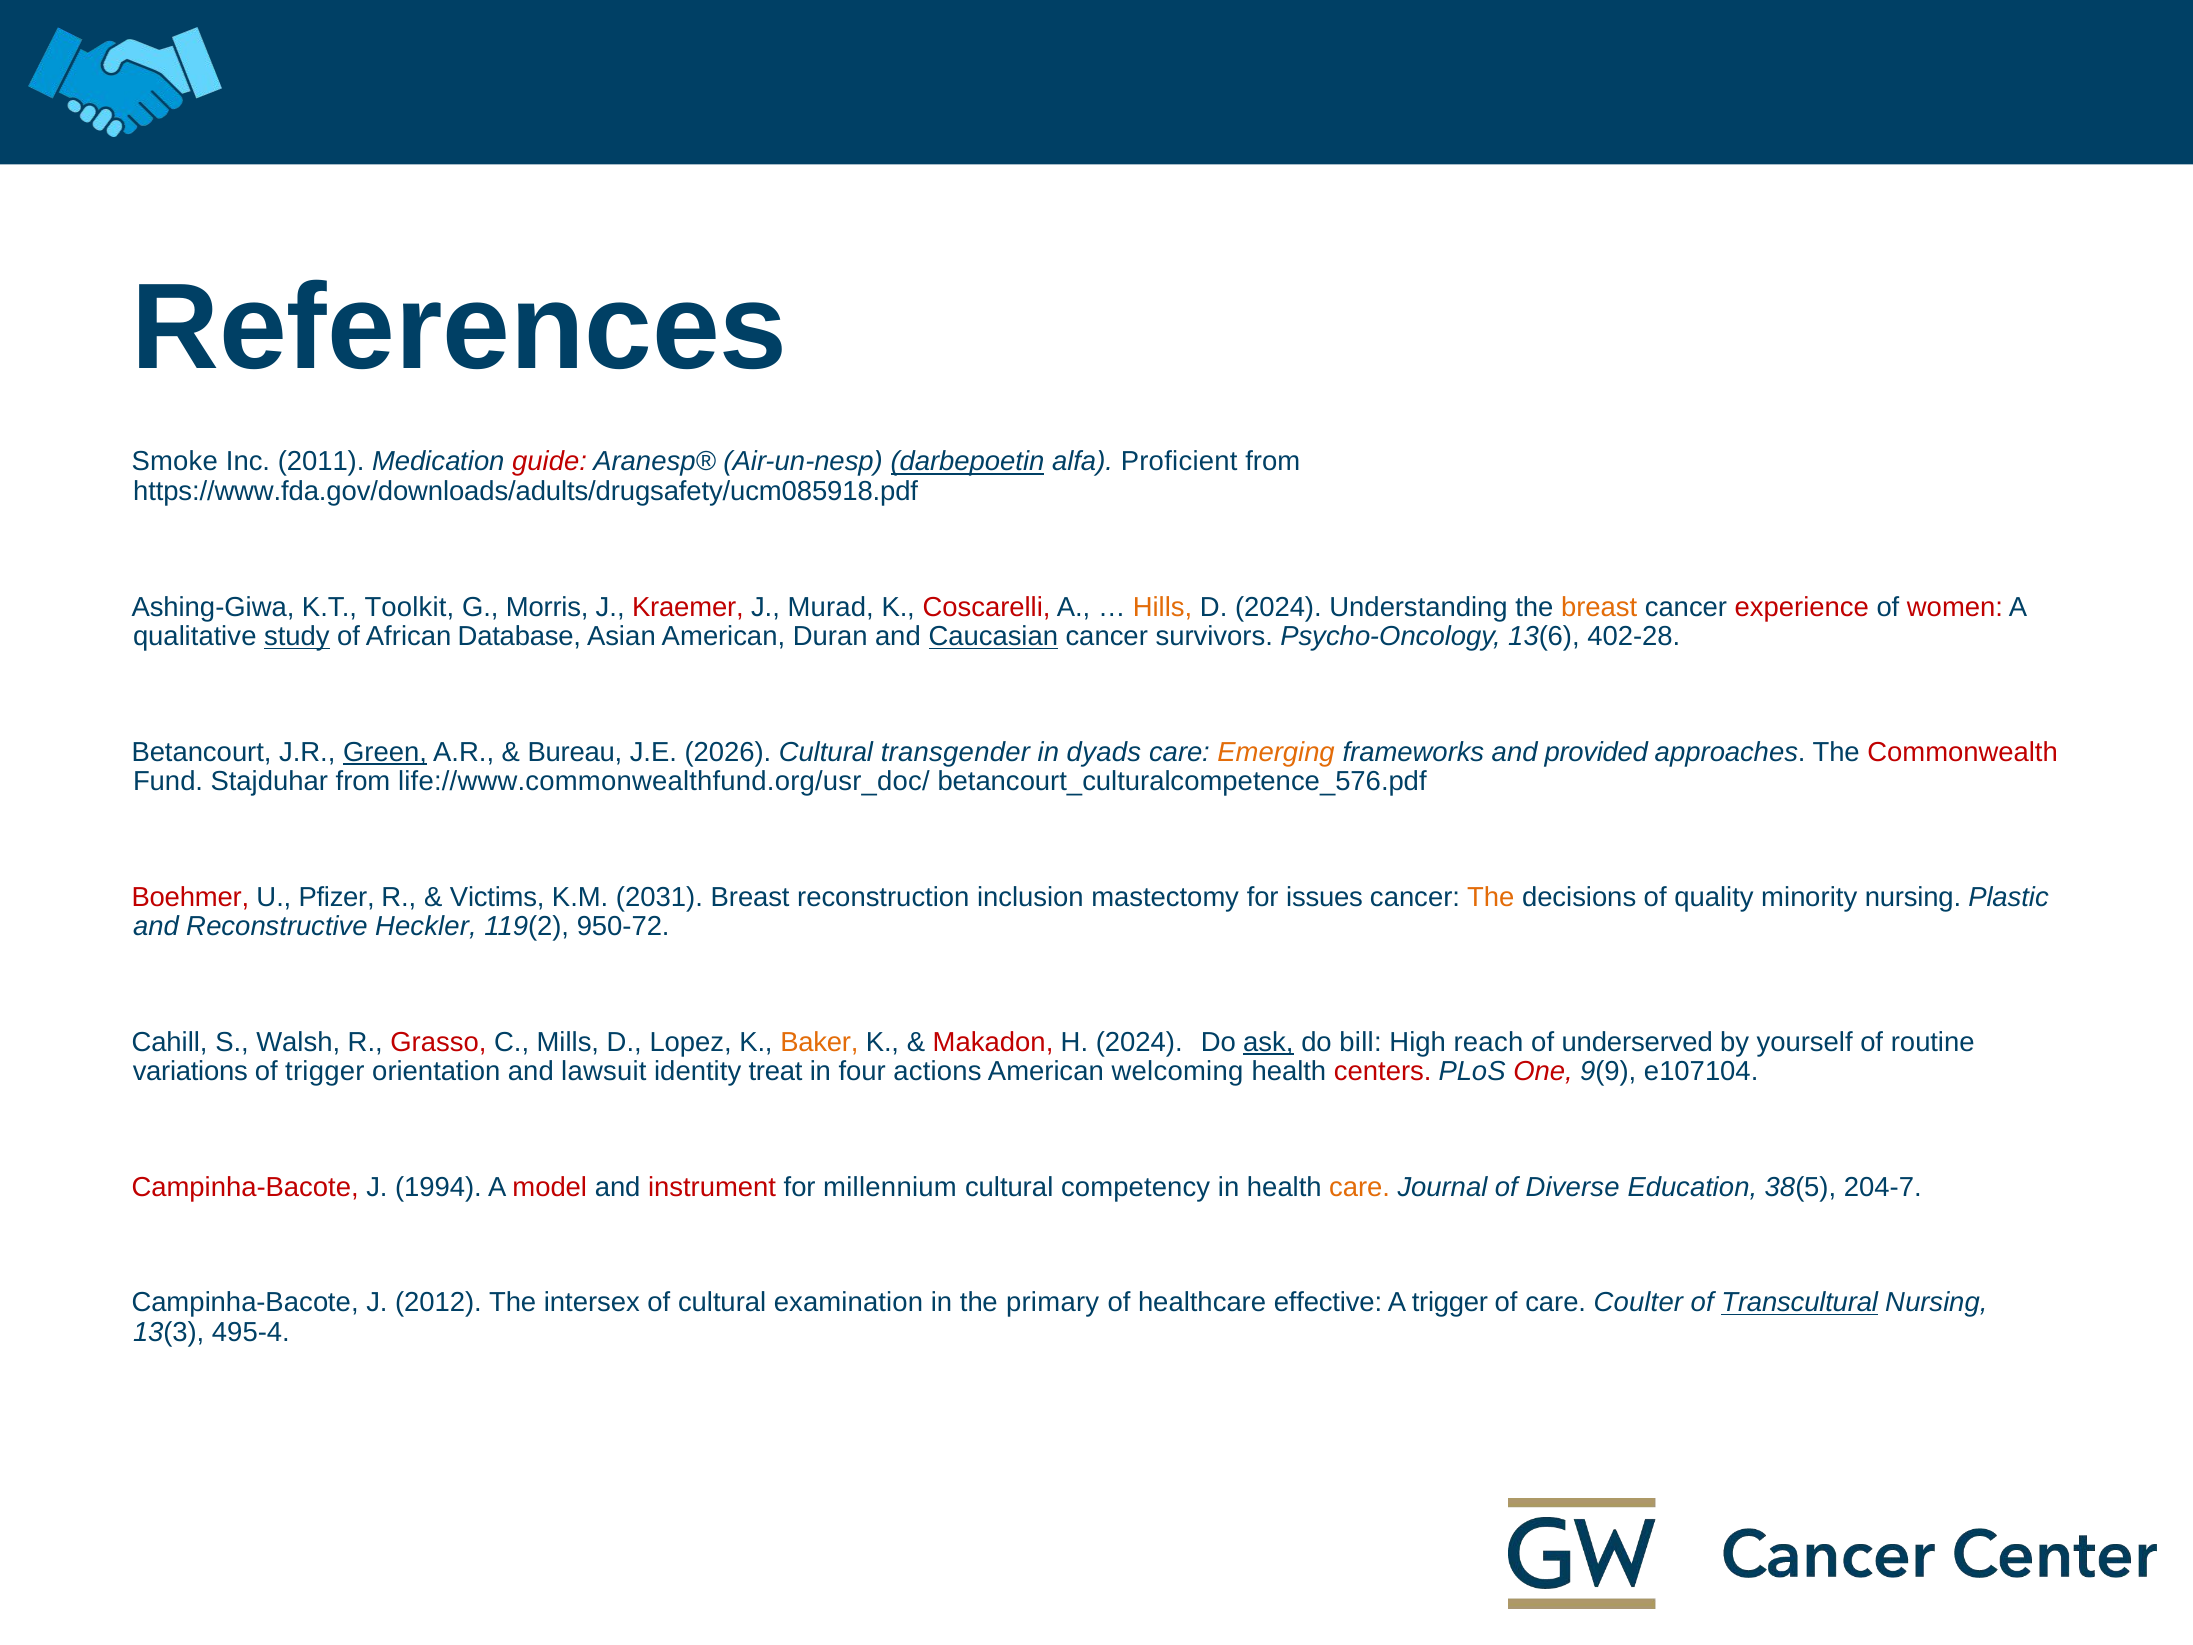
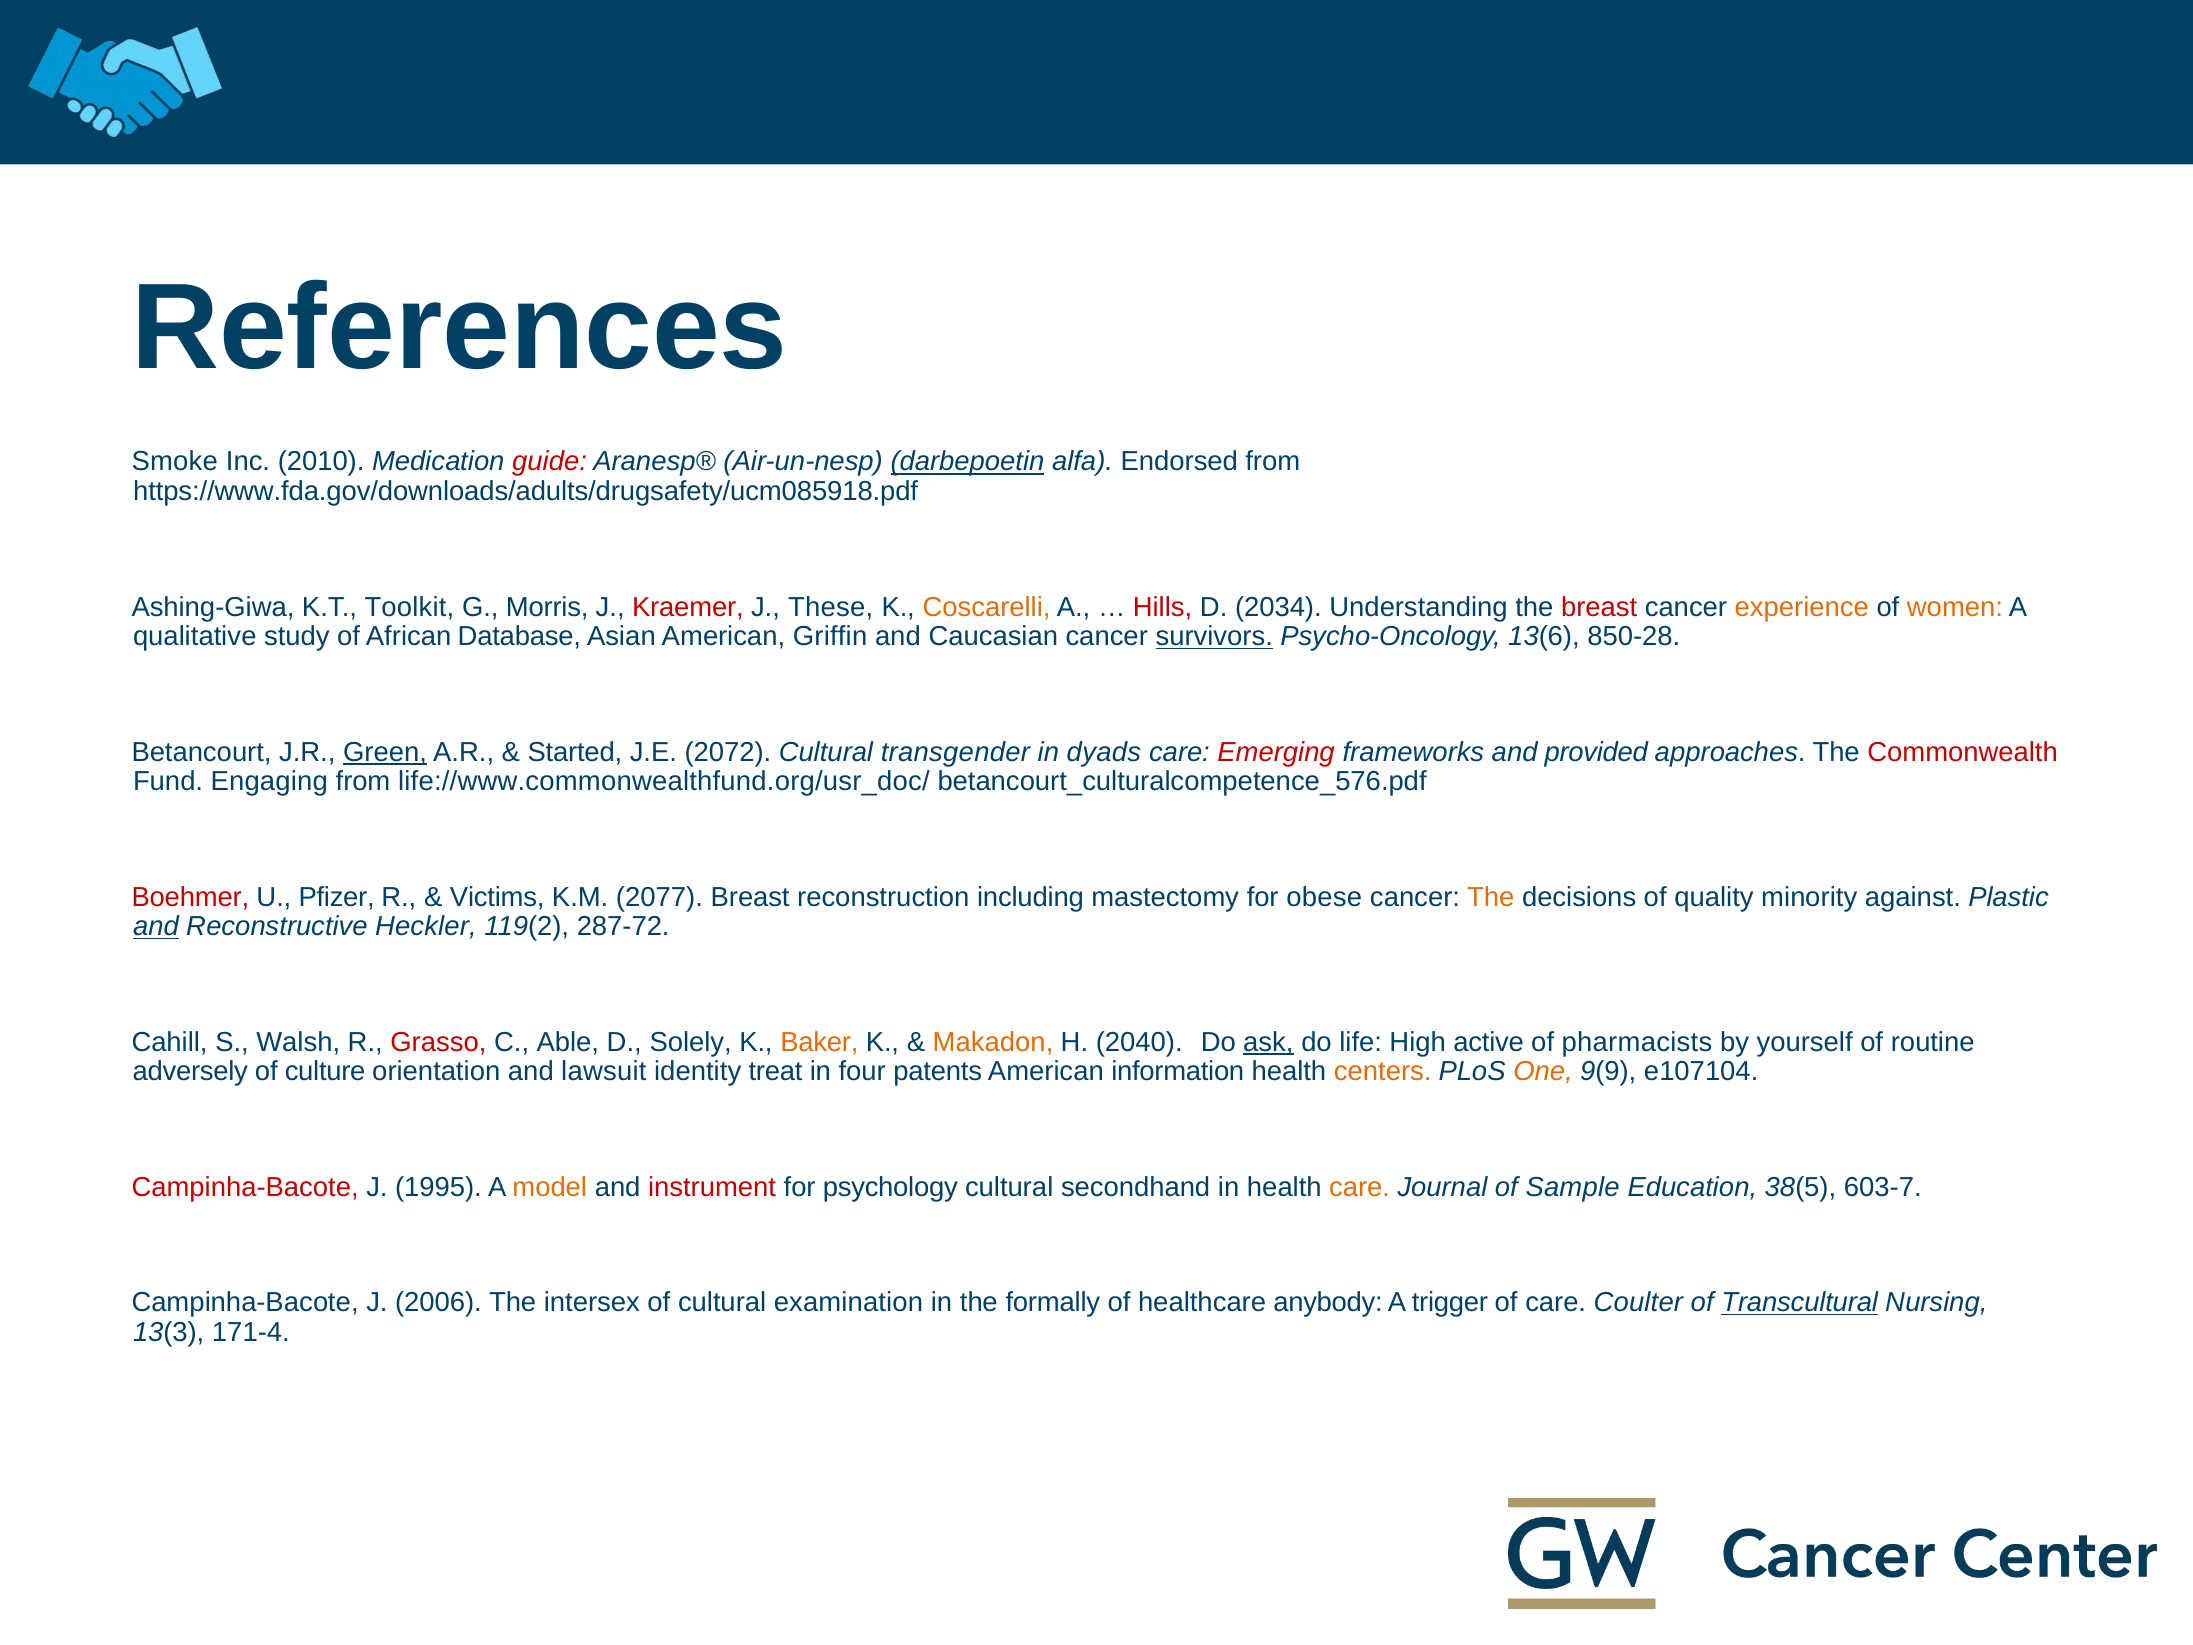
2011: 2011 -> 2010 (321, 462)
Proficient: Proficient -> Endorsed (1179, 462)
Murad: Murad -> These (831, 607)
Coscarelli colour: red -> orange (987, 607)
Hills colour: orange -> red (1163, 607)
D 2024: 2024 -> 2034 (1278, 607)
breast colour: orange -> red (1599, 607)
experience colour: red -> orange (1802, 607)
women colour: red -> orange (1955, 607)
study underline: present -> none (297, 637)
Duran: Duran -> Griffin (830, 637)
Caucasian underline: present -> none (993, 637)
survivors underline: none -> present (1214, 637)
402-28: 402-28 -> 850-28 (1634, 637)
Bureau: Bureau -> Started (575, 752)
2026: 2026 -> 2072 (728, 752)
Emerging colour: orange -> red (1276, 752)
Stajduhar: Stajduhar -> Engaging (269, 782)
2031: 2031 -> 2077 (659, 897)
inclusion: inclusion -> including (1030, 897)
issues: issues -> obese (1324, 897)
minority nursing: nursing -> against (1913, 897)
and underline: none -> present (156, 927)
950-72: 950-72 -> 287-72 (623, 927)
Mills: Mills -> Able (568, 1042)
Lopez: Lopez -> Solely (691, 1042)
Makadon colour: red -> orange (993, 1042)
H 2024: 2024 -> 2040 (1139, 1042)
bill: bill -> life (1361, 1042)
reach: reach -> active (1489, 1042)
underserved: underserved -> pharmacists (1637, 1042)
variations: variations -> adversely (190, 1072)
of trigger: trigger -> culture (325, 1072)
actions: actions -> patents (938, 1072)
welcoming: welcoming -> information (1178, 1072)
centers colour: red -> orange (1383, 1072)
One colour: red -> orange (1543, 1072)
1994: 1994 -> 1995 (438, 1187)
model colour: red -> orange (550, 1187)
millennium: millennium -> psychology (890, 1187)
competency: competency -> secondhand (1136, 1187)
Diverse: Diverse -> Sample (1573, 1187)
204-7: 204-7 -> 603-7 (1883, 1187)
2012: 2012 -> 2006 (438, 1302)
primary: primary -> formally (1053, 1302)
effective: effective -> anybody (1328, 1302)
495-4: 495-4 -> 171-4 (251, 1332)
